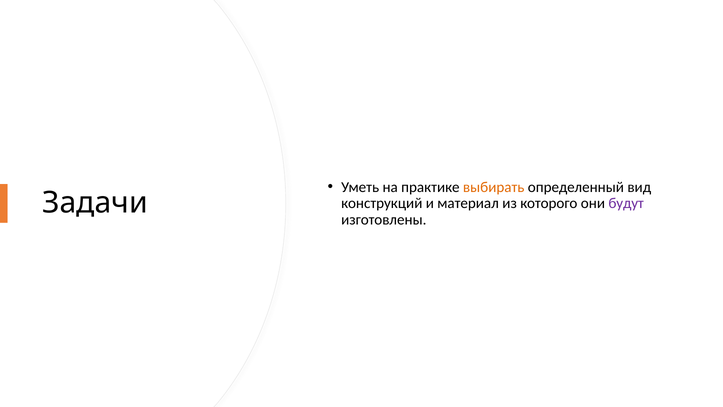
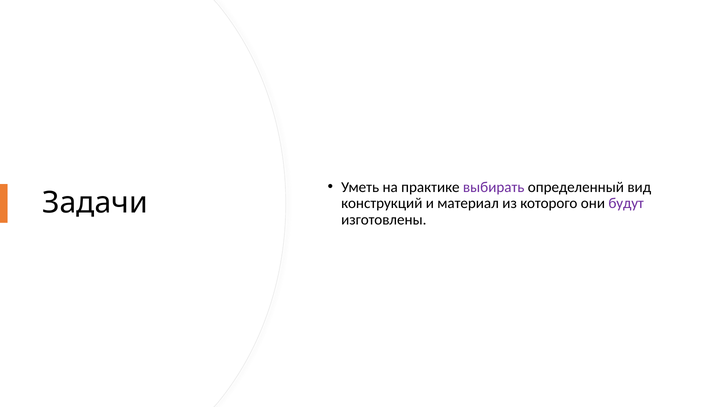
выбирать colour: orange -> purple (494, 187)
